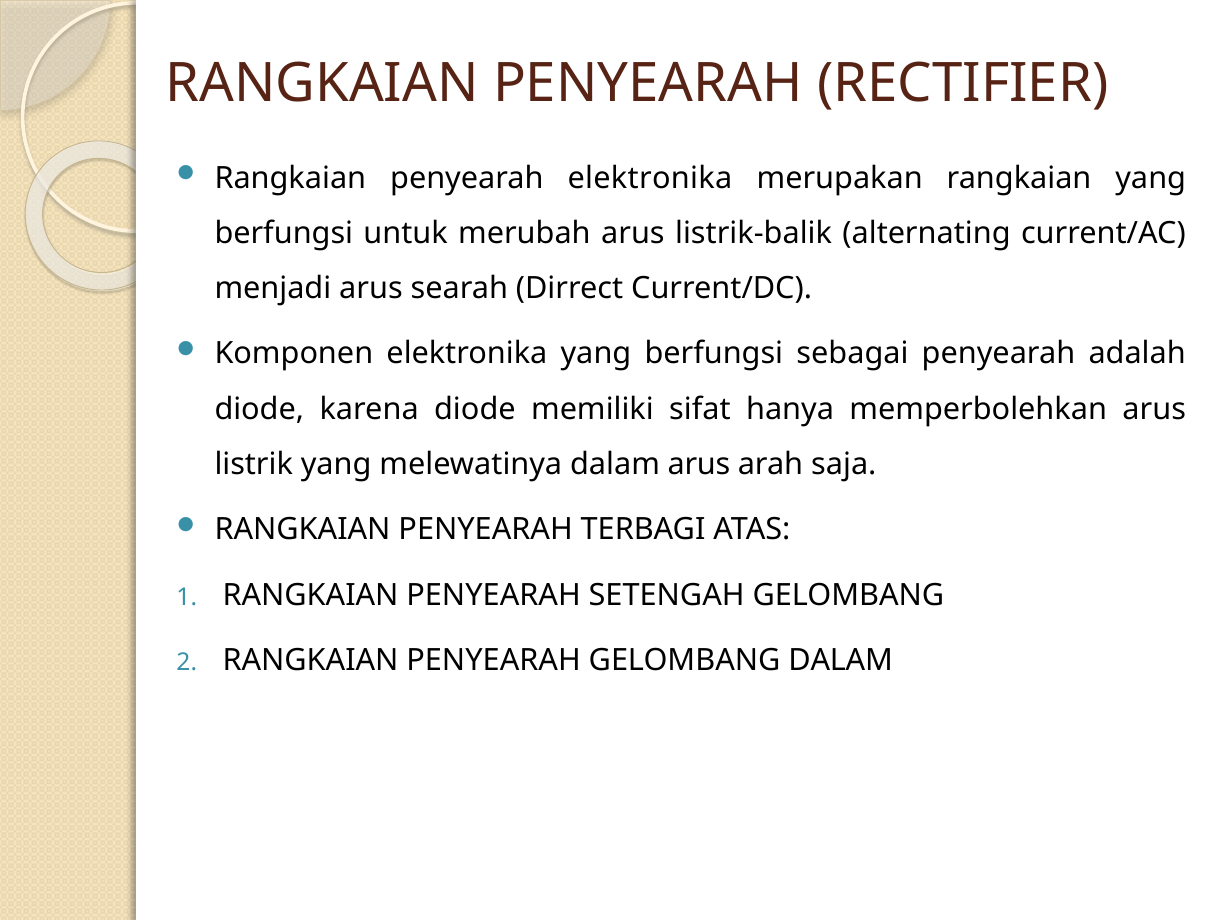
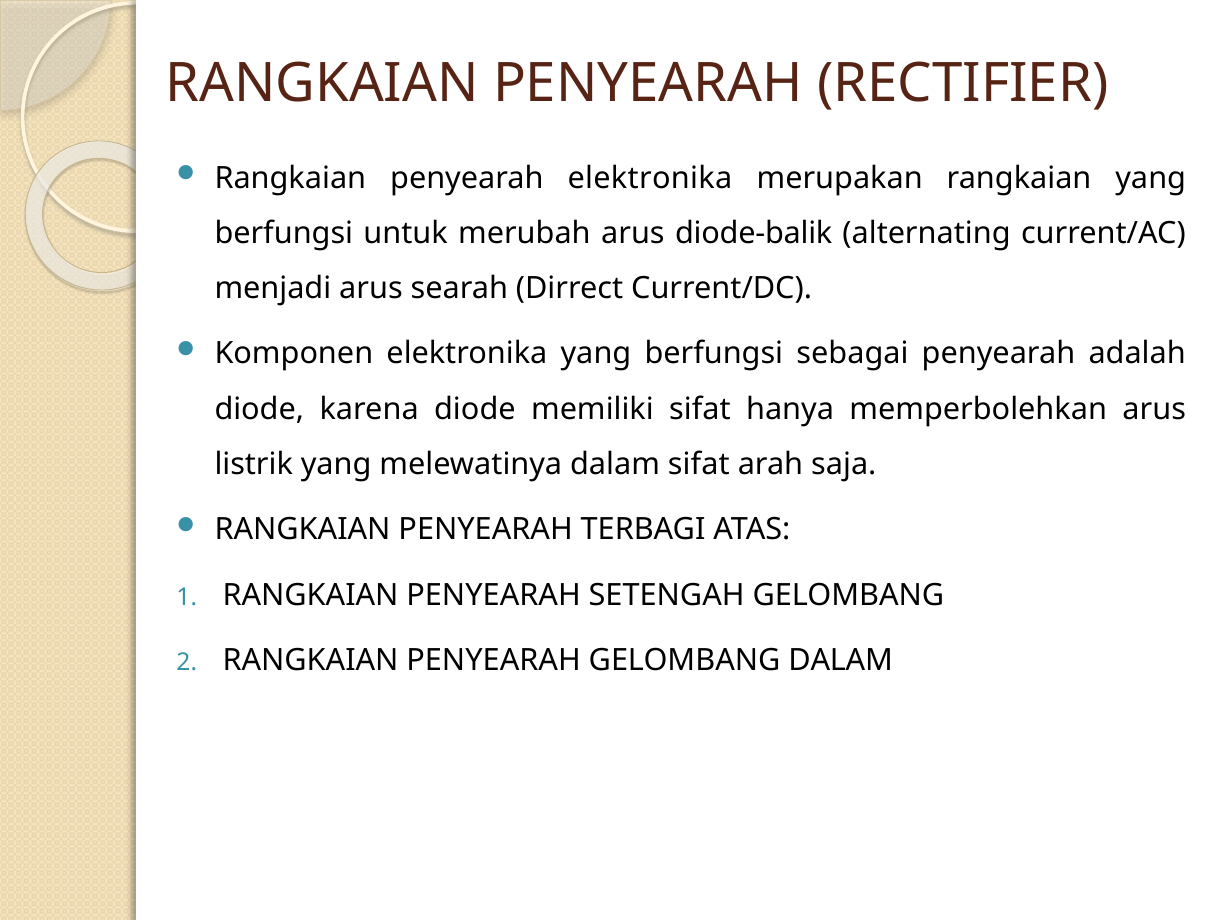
listrik-balik: listrik-balik -> diode-balik (754, 233)
dalam arus: arus -> sifat (699, 464)
